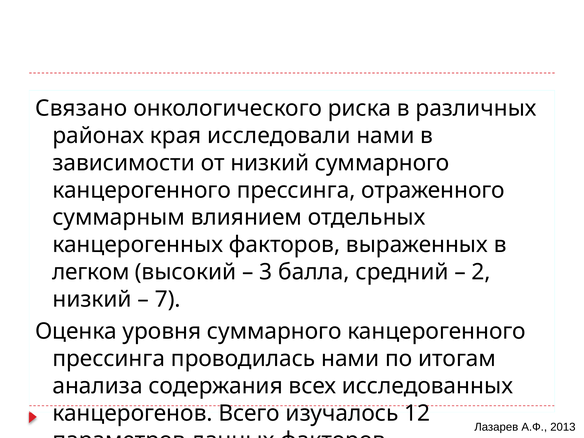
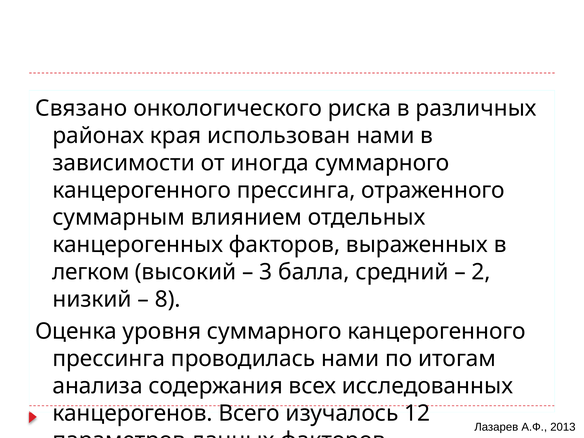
исследовали: исследовали -> использован (279, 136)
от низкий: низкий -> иногда (270, 163)
7: 7 -> 8 (168, 299)
